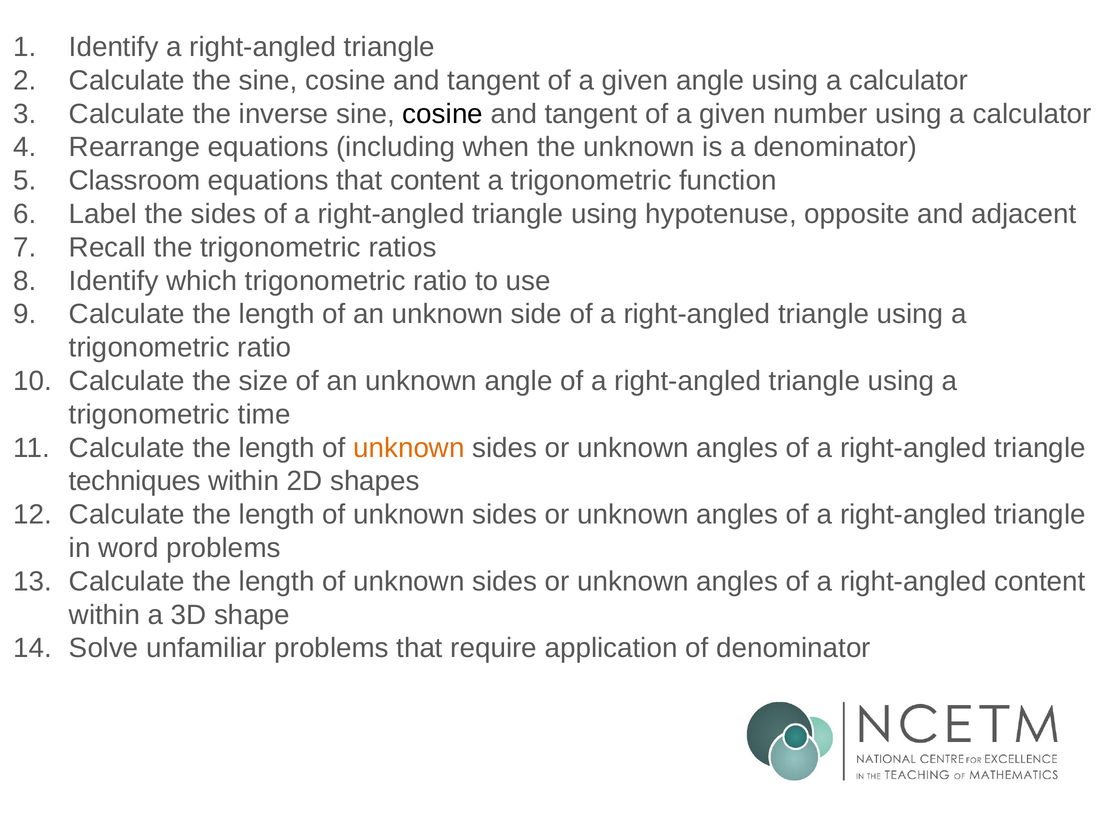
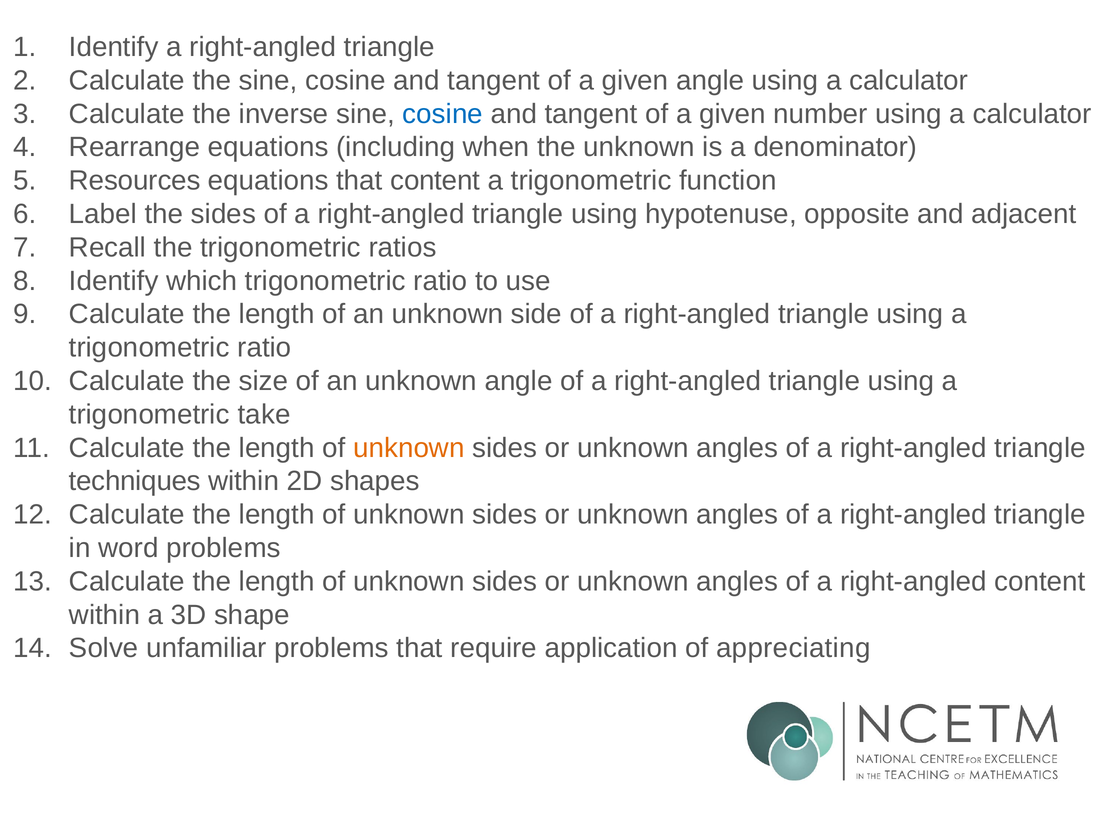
cosine colour: black -> blue (443, 114)
Classroom: Classroom -> Resources (135, 181)
time: time -> take (264, 414)
of denominator: denominator -> appreciating (793, 648)
